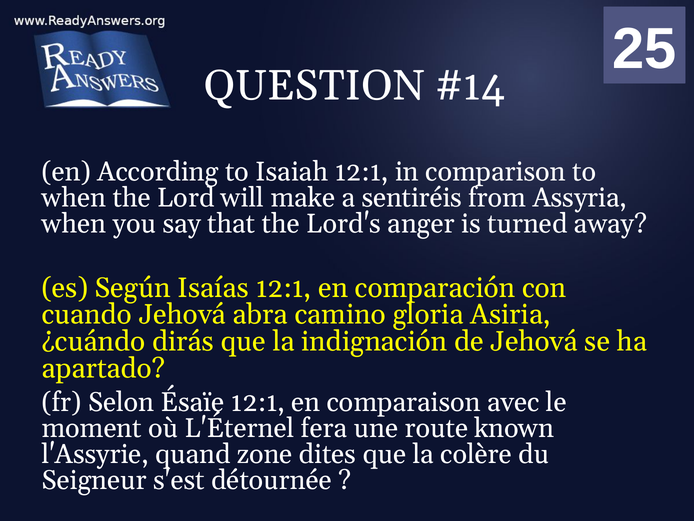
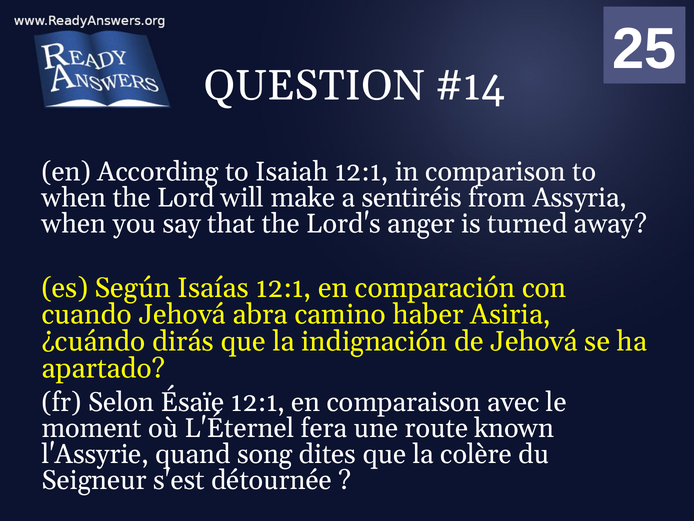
gloria: gloria -> haber (428, 314)
zone: zone -> song (265, 454)
